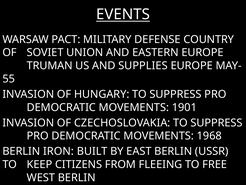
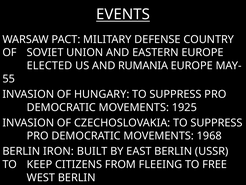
TRUMAN: TRUMAN -> ELECTED (50, 66)
SUPPLIES: SUPPLIES -> RUMANIA (143, 66)
1901: 1901 -> 1925 (184, 107)
